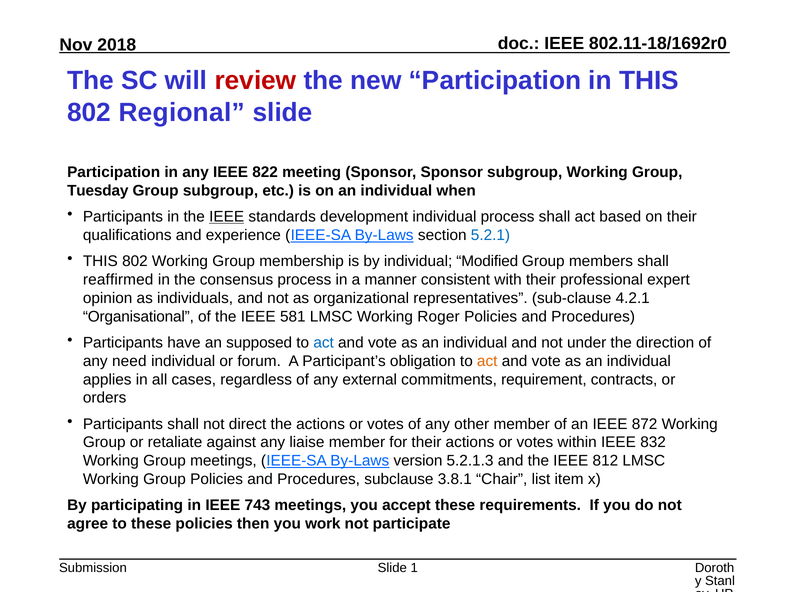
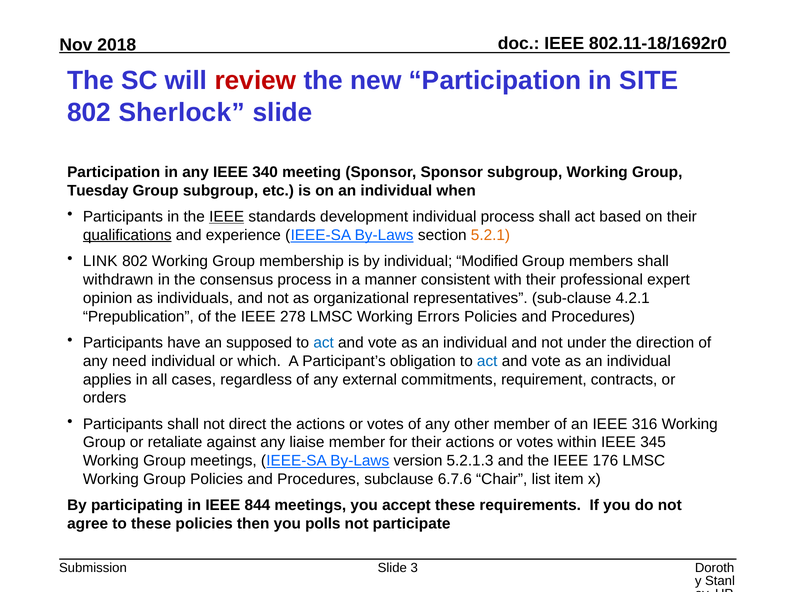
in THIS: THIS -> SITE (649, 81)
Regional: Regional -> Sherlock (182, 112)
822: 822 -> 340 (265, 172)
qualifications underline: none -> present (127, 235)
5.2.1 colour: blue -> orange (490, 235)
THIS: THIS -> LINK (100, 261)
reaffirmed: reaffirmed -> withdrawn (118, 280)
Organisational: Organisational -> Prepublication (138, 316)
581: 581 -> 278 (293, 316)
Roger: Roger -> Errors (438, 316)
forum: forum -> which (259, 361)
act colour: orange -> blue (487, 361)
872: 872 -> 316 (645, 424)
832: 832 -> 345 (653, 442)
812: 812 -> 176 (605, 461)
3.8.1: 3.8.1 -> 6.7.6 (455, 479)
743: 743 -> 844 (257, 505)
work: work -> polls (323, 524)
1: 1 -> 3 (414, 568)
